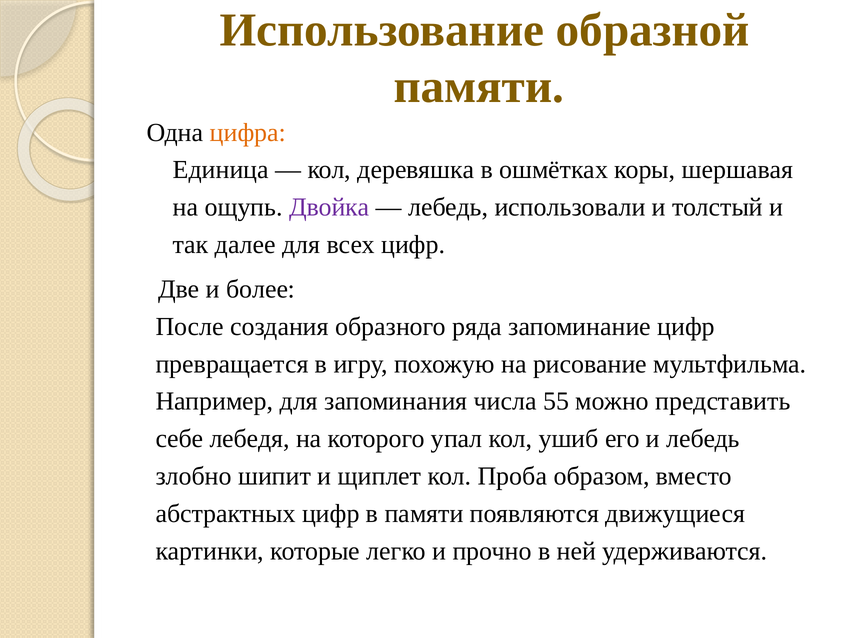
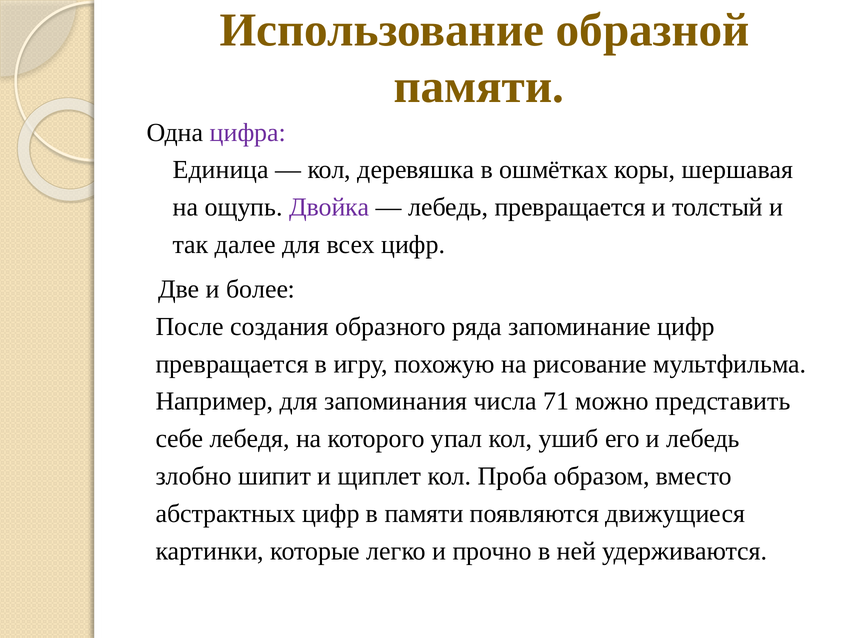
цифра colour: orange -> purple (248, 132)
лебедь использовали: использовали -> превращается (570, 207)
55: 55 -> 71 (556, 401)
